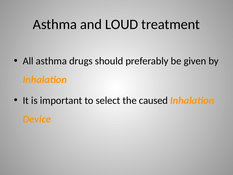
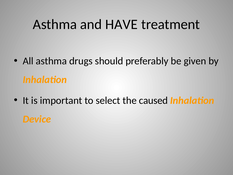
LOUD: LOUD -> HAVE (122, 24)
